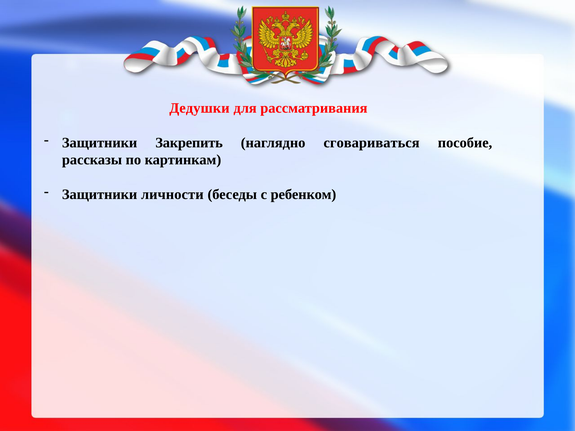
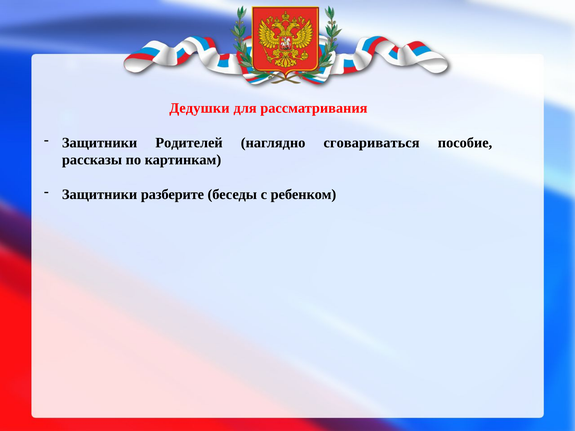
Закрепить: Закрепить -> Родителей (189, 143)
личности: личности -> разберите (172, 195)
